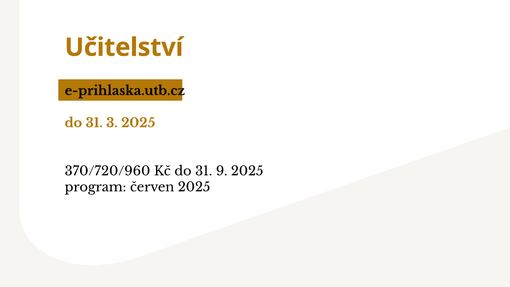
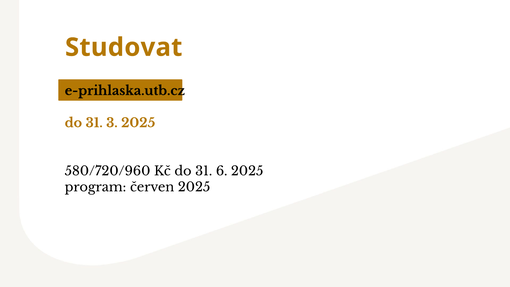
Učitelství: Učitelství -> Studovat (124, 47)
370/720/960: 370/720/960 -> 580/720/960 (108, 171)
9: 9 -> 6 (222, 171)
